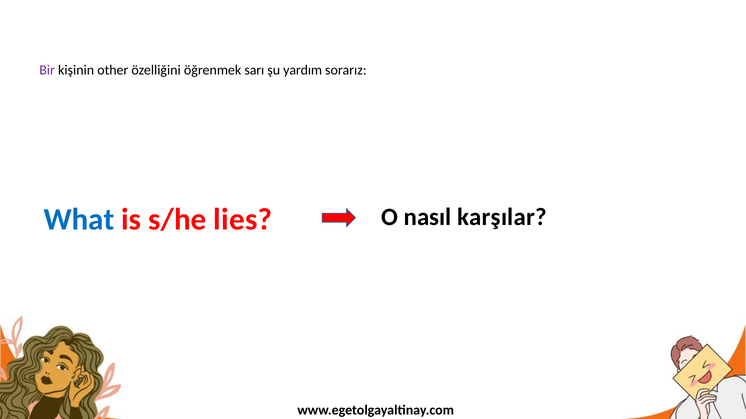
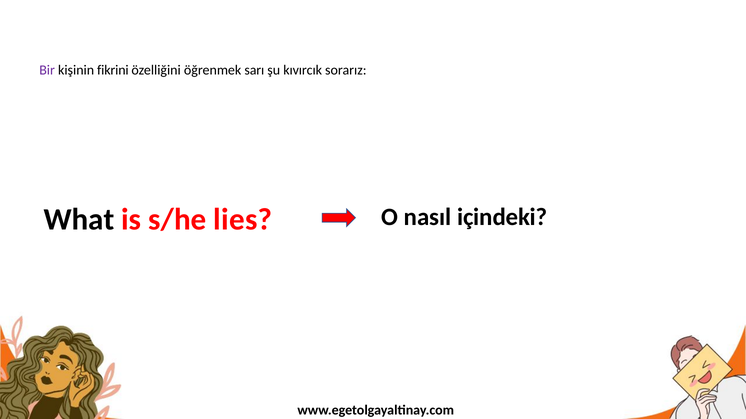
other: other -> fikrini (113, 70)
yardım: yardım -> kıvırcık (303, 70)
What colour: blue -> black (79, 220)
karşılar: karşılar -> içindeki (502, 218)
